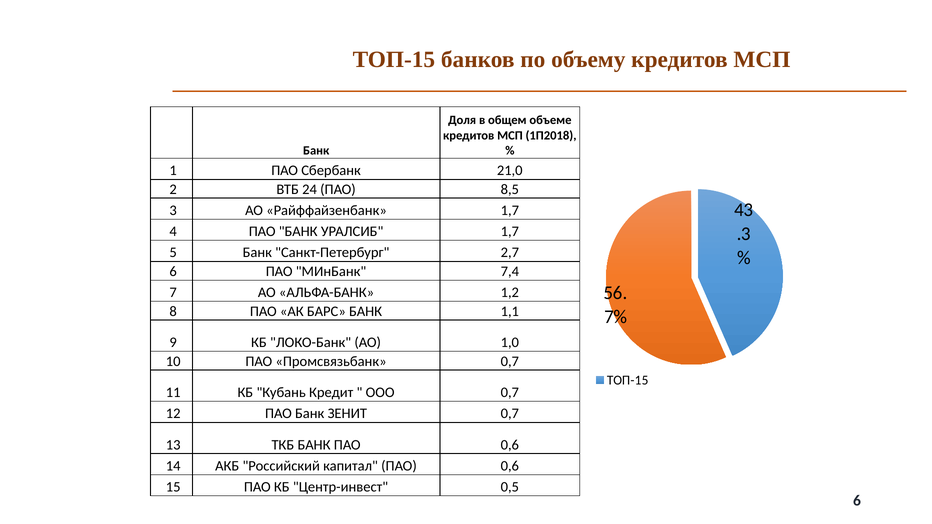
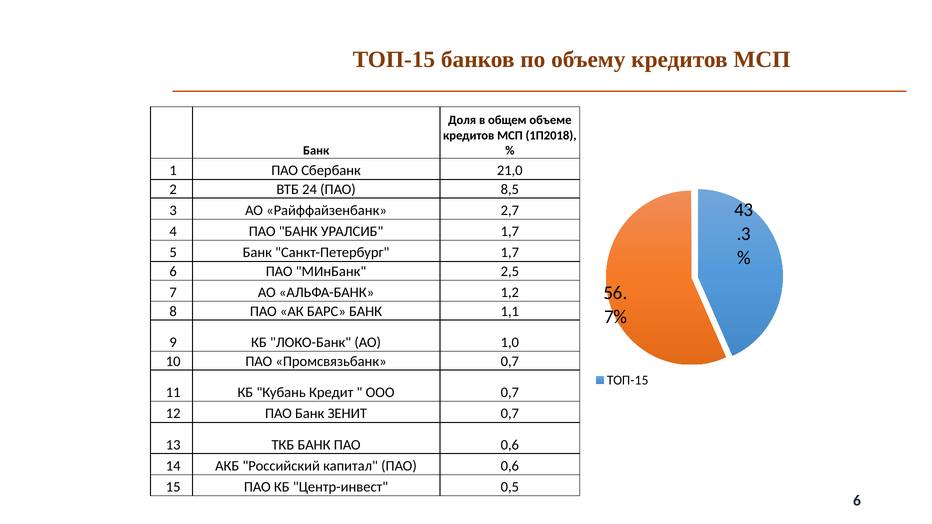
Райффайзенбанк 1,7: 1,7 -> 2,7 (510, 211)
Санкт-Петербург 2,7: 2,7 -> 1,7 (510, 253)
7,4: 7,4 -> 2,5 (510, 272)
